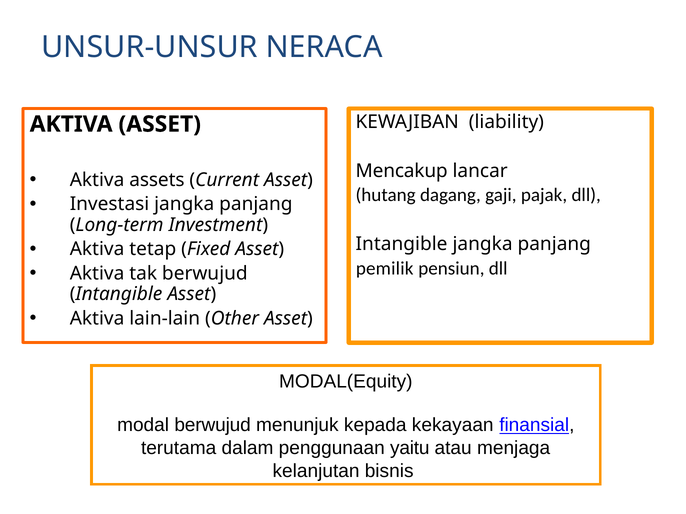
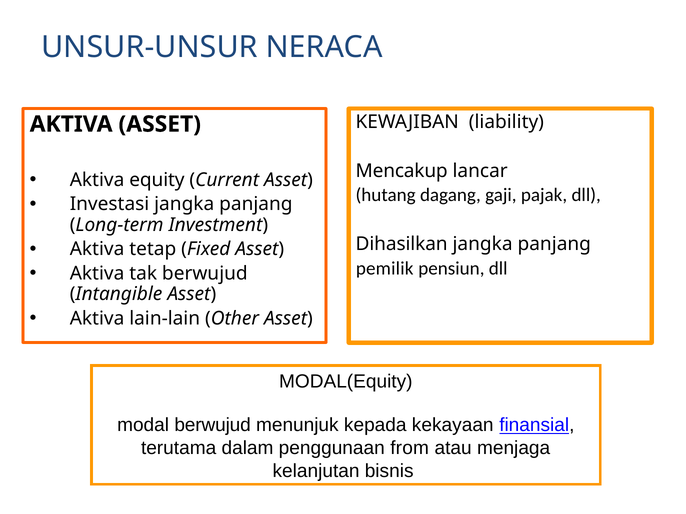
assets: assets -> equity (157, 180)
Intangible: Intangible -> Dihasilkan (402, 244)
yaitu: yaitu -> from (410, 448)
